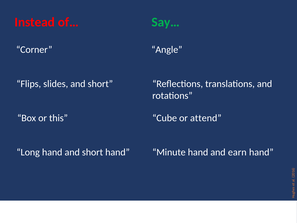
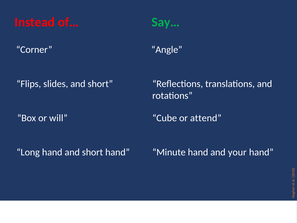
this: this -> will (58, 118)
earn: earn -> your (237, 152)
